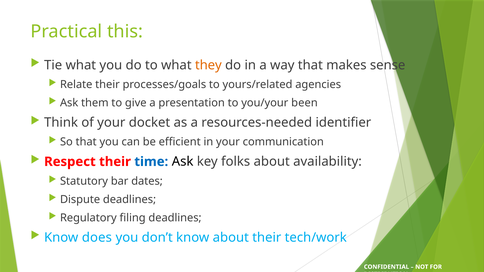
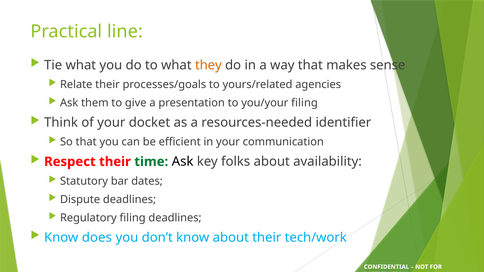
this: this -> line (125, 32)
you/your been: been -> filing (304, 103)
time colour: blue -> green (151, 162)
